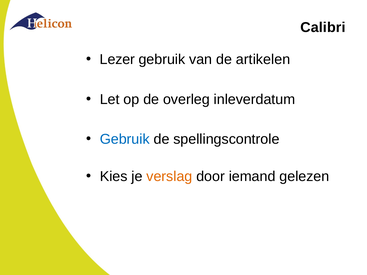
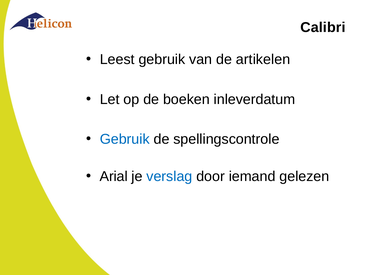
Lezer: Lezer -> Leest (117, 59)
overleg: overleg -> boeken (186, 99)
Kies: Kies -> Arial (114, 177)
verslag colour: orange -> blue (169, 177)
